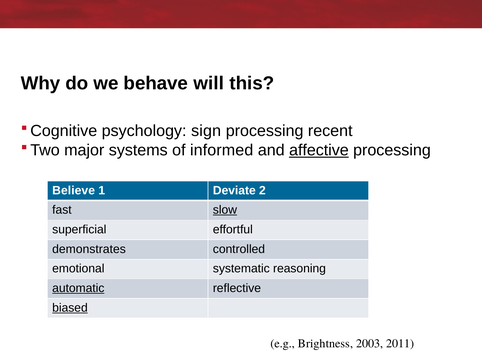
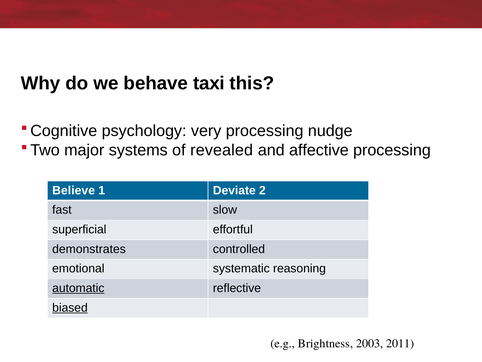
will: will -> taxi (209, 83)
sign: sign -> very (206, 131)
recent: recent -> nudge (330, 131)
informed: informed -> revealed (222, 150)
affective underline: present -> none (319, 150)
slow underline: present -> none (225, 210)
